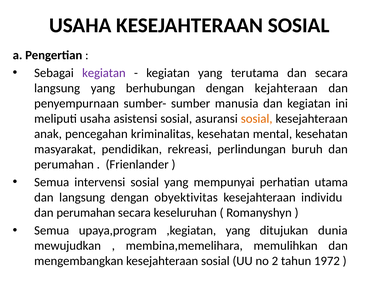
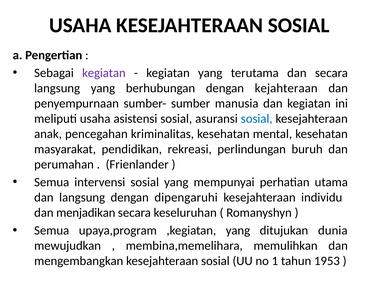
sosial colour: orange -> blue (257, 119)
obyektivitas: obyektivitas -> dipengaruhi (186, 197)
perumahan: perumahan -> menjadikan (86, 213)
2: 2 -> 1 (275, 261)
1972: 1972 -> 1953 (327, 261)
